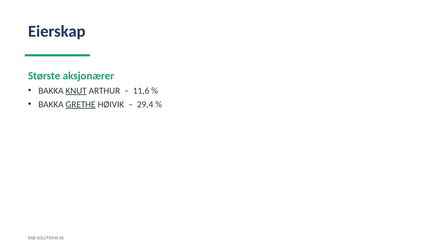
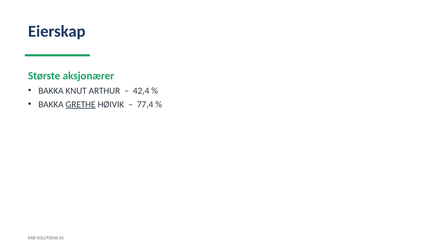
KNUT underline: present -> none (76, 91)
11,6: 11,6 -> 42,4 (141, 91)
29,4: 29,4 -> 77,4 (145, 104)
